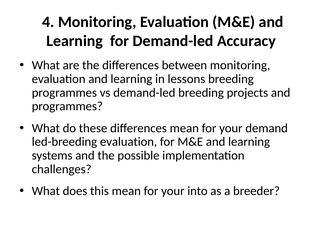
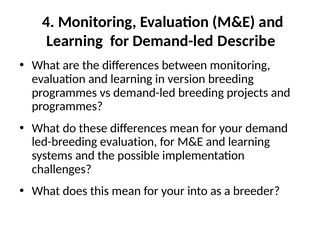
Accuracy: Accuracy -> Describe (246, 41)
lessons: lessons -> version (186, 79)
